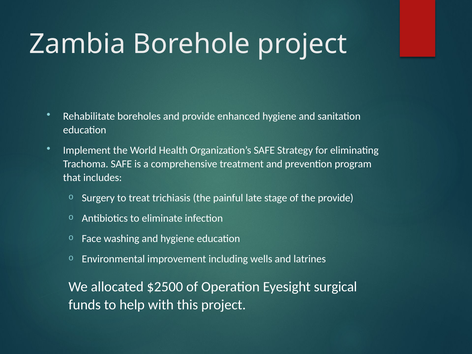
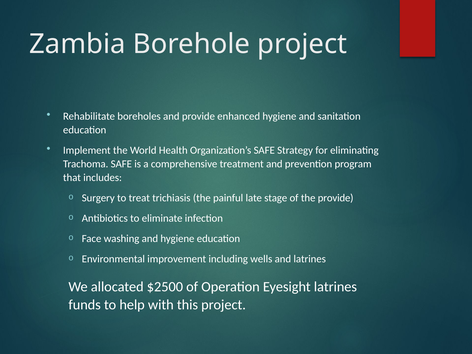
Eyesight surgical: surgical -> latrines (335, 287)
